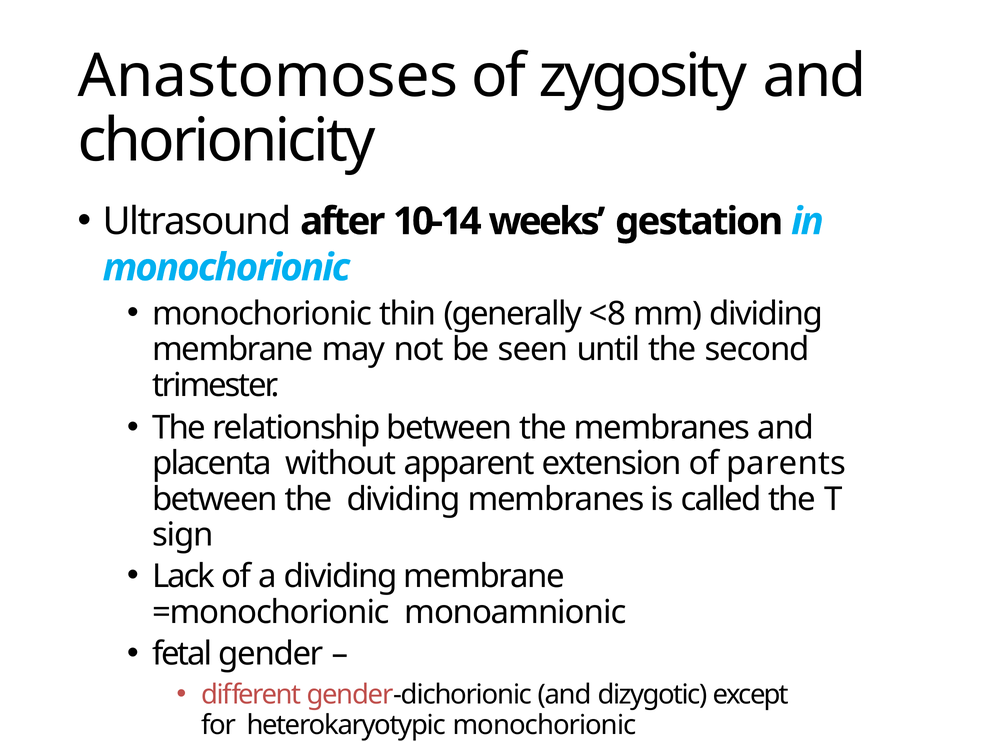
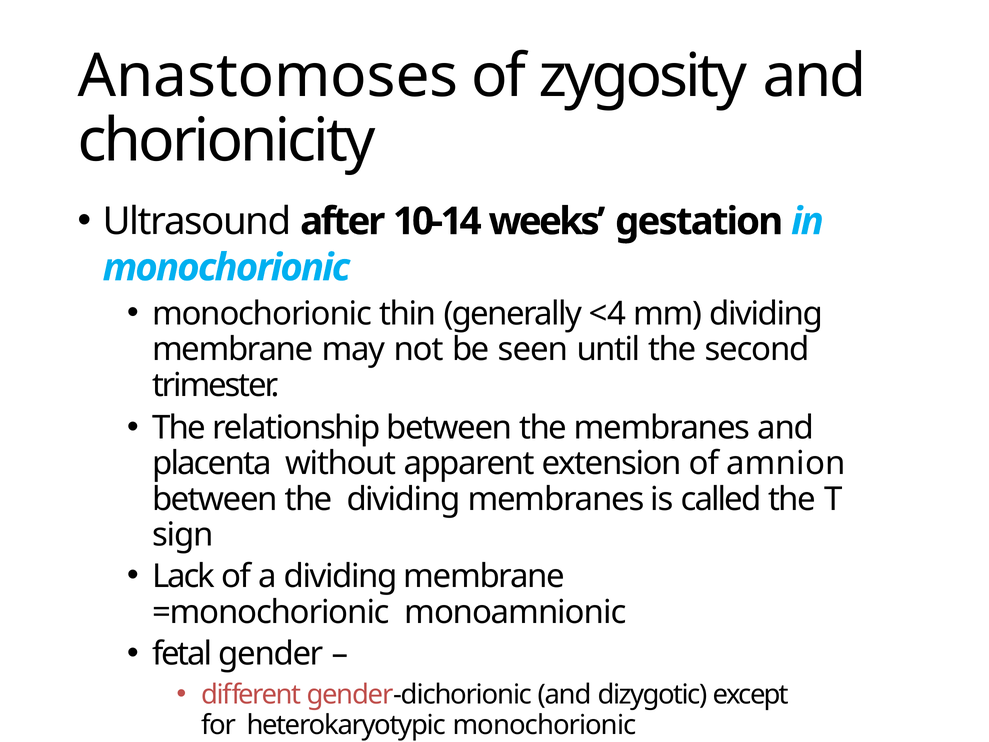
<8: <8 -> <4 (607, 314)
parents: parents -> amnion (786, 463)
